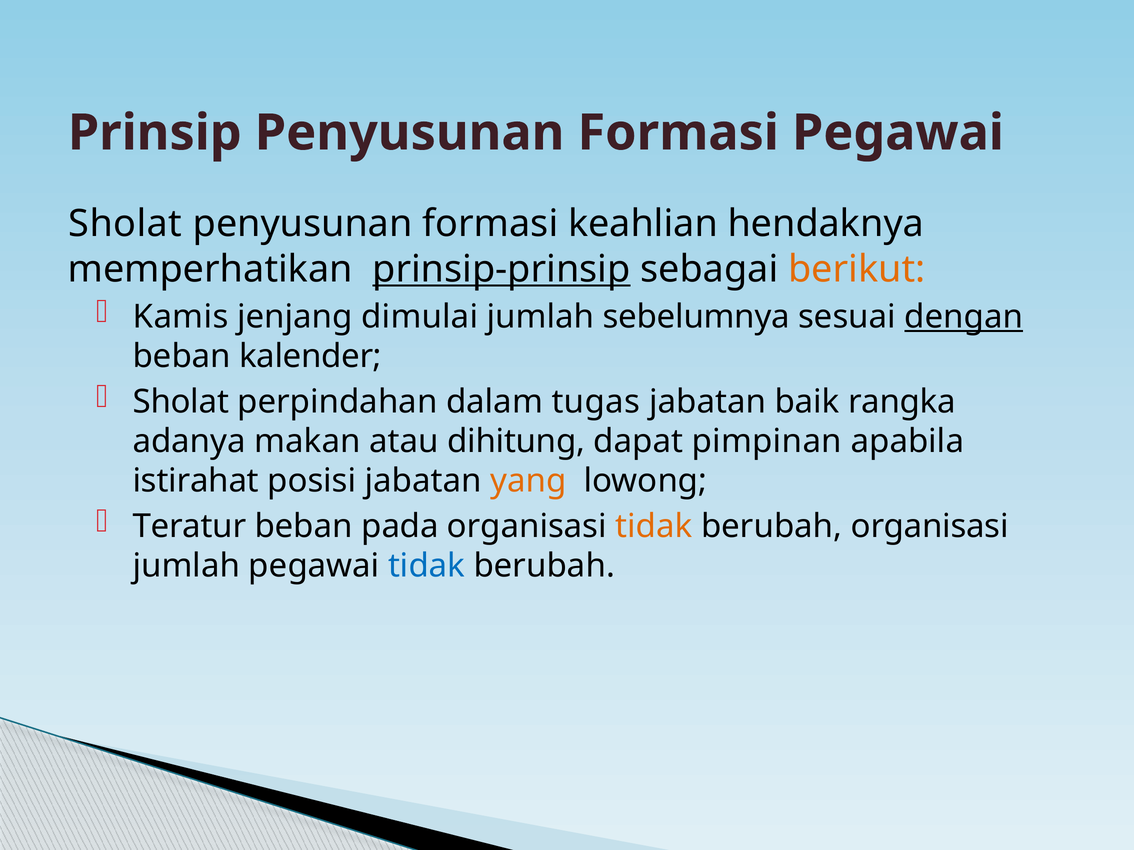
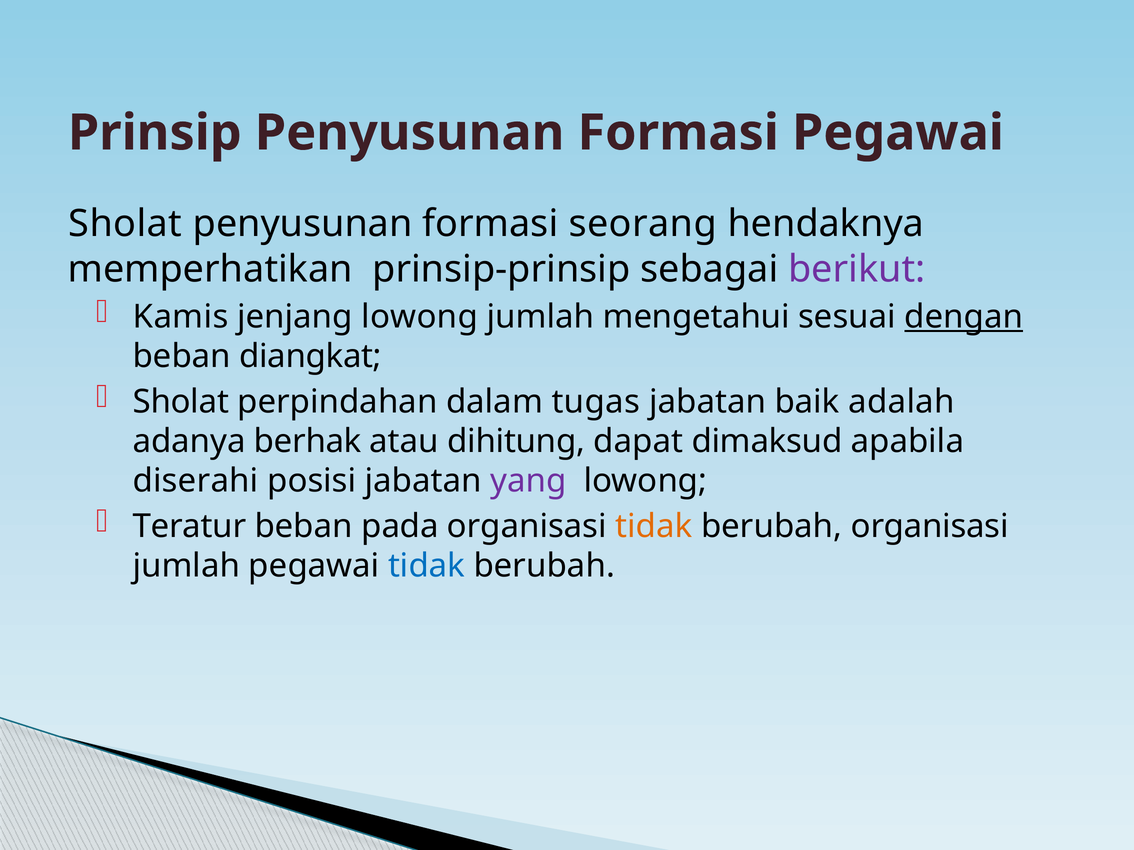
keahlian: keahlian -> seorang (643, 224)
prinsip-prinsip underline: present -> none (501, 269)
berikut colour: orange -> purple (857, 269)
jenjang dimulai: dimulai -> lowong (420, 317)
sebelumnya: sebelumnya -> mengetahui (696, 317)
kalender: kalender -> diangkat (310, 357)
rangka: rangka -> adalah (901, 402)
makan: makan -> berhak (308, 442)
pimpinan: pimpinan -> dimaksud (767, 442)
istirahat: istirahat -> diserahi (196, 481)
yang colour: orange -> purple (528, 481)
